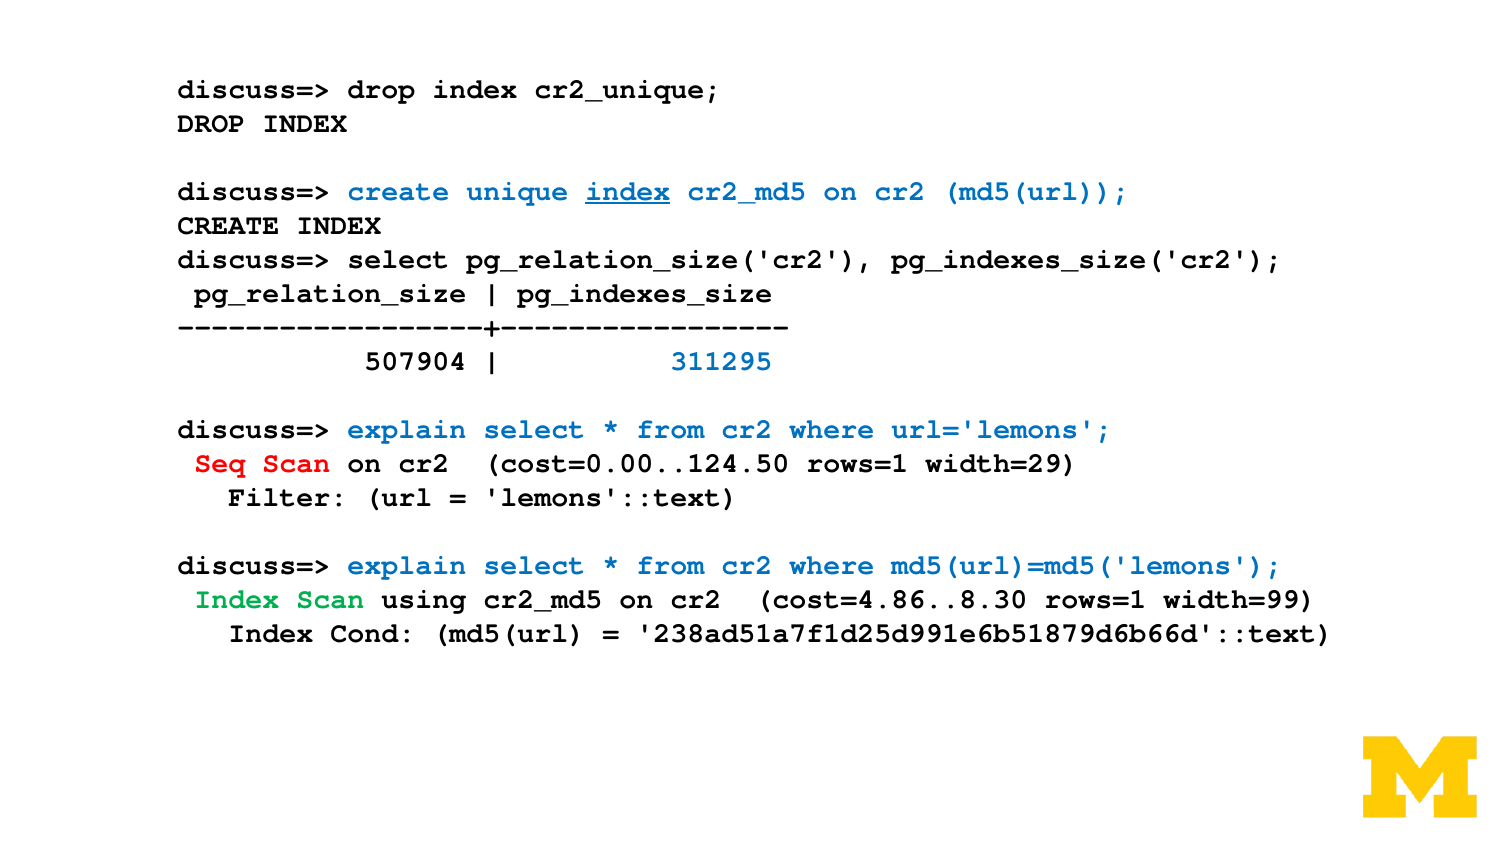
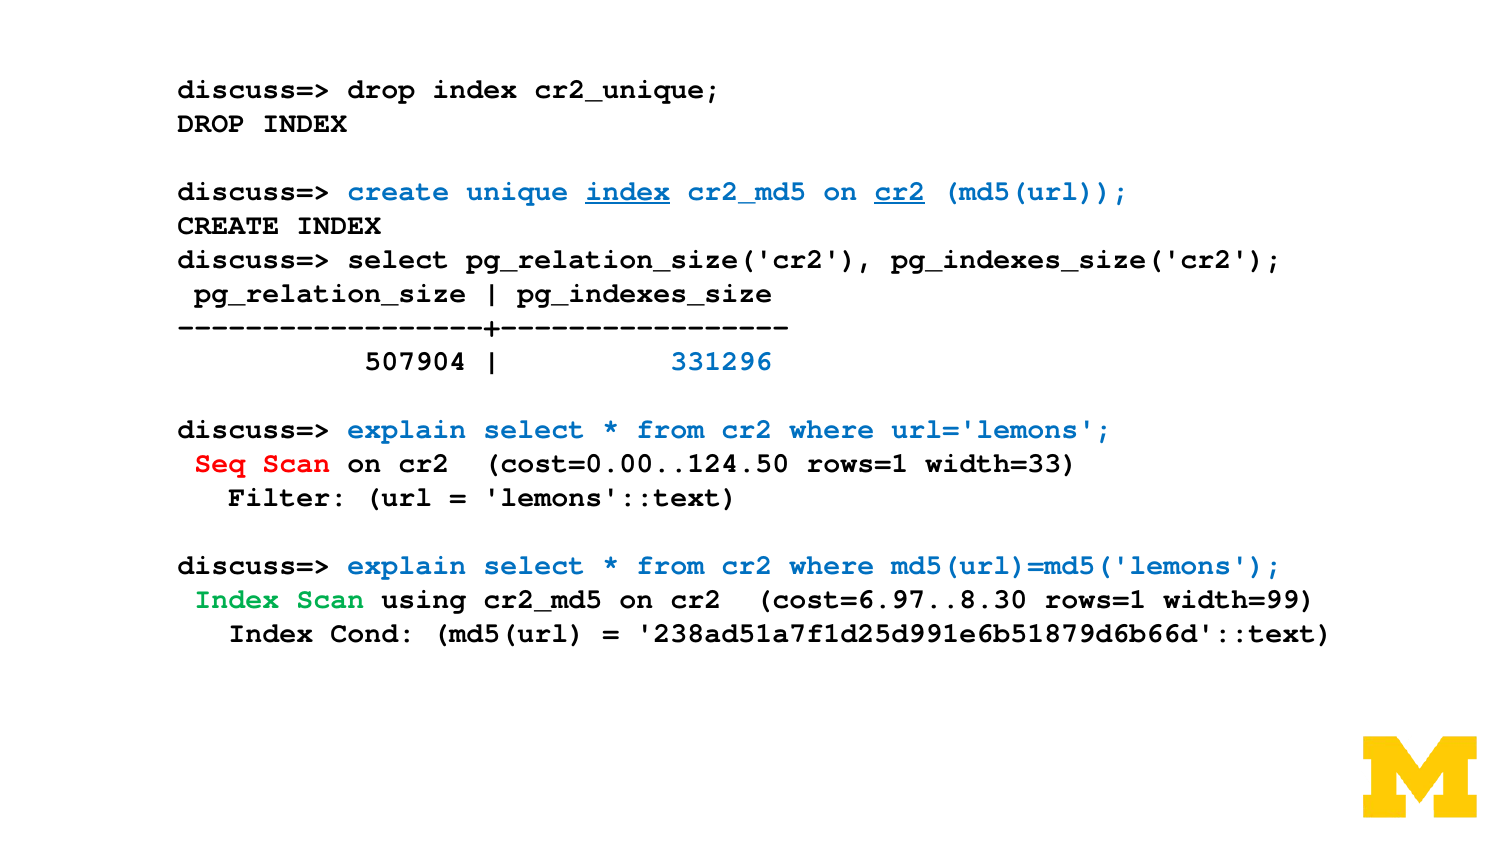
cr2 underline: none -> present (900, 191)
311295: 311295 -> 331296 (721, 361)
width=29: width=29 -> width=33 (1002, 463)
cost=4.86..8.30: cost=4.86..8.30 -> cost=6.97..8.30 (891, 599)
